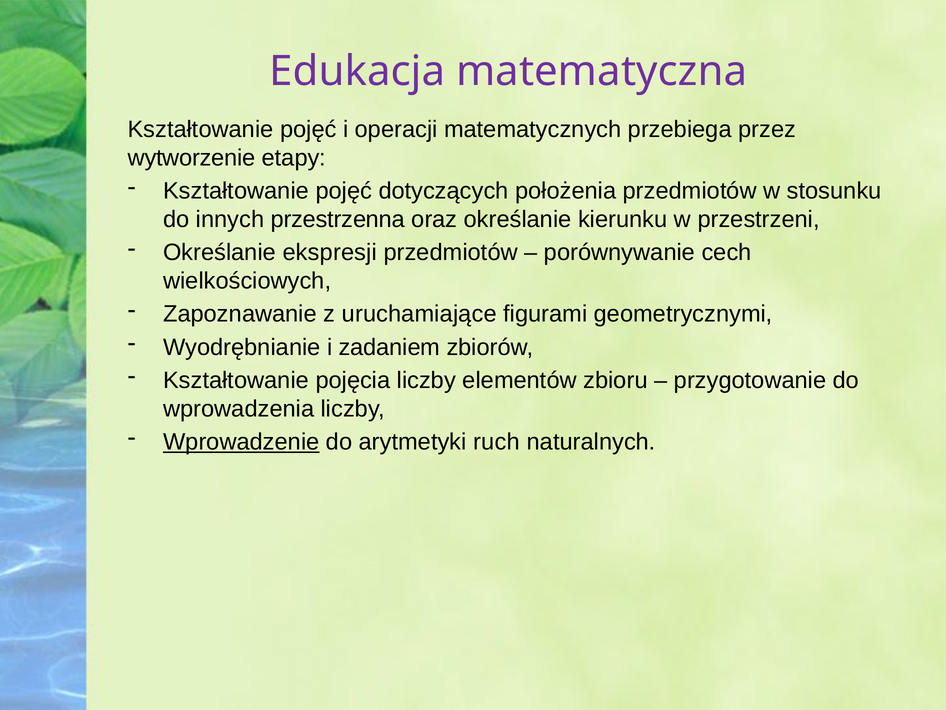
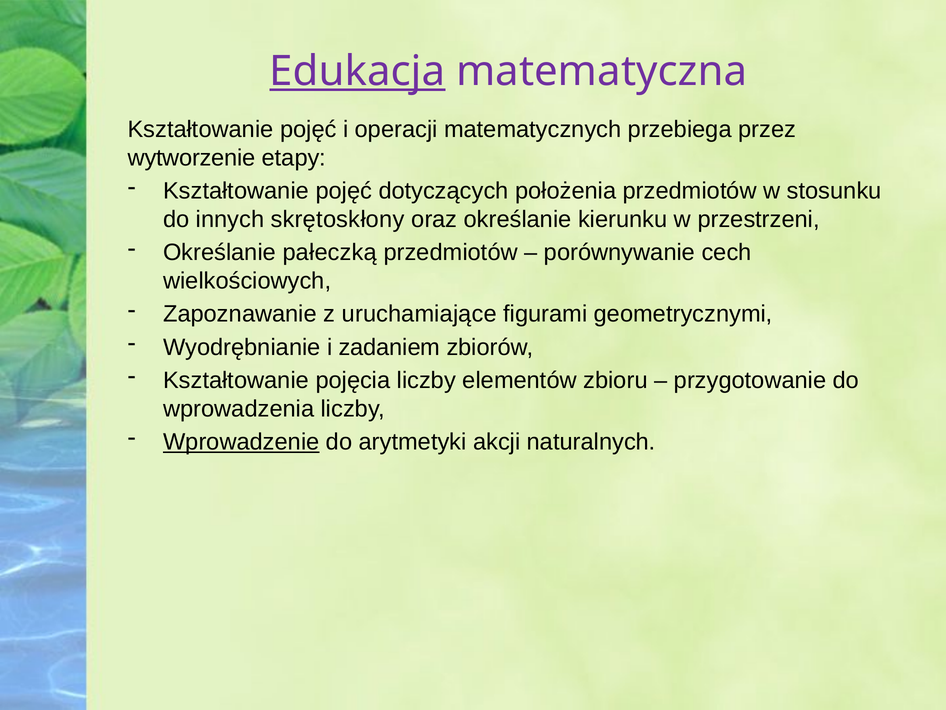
Edukacja underline: none -> present (357, 72)
przestrzenna: przestrzenna -> skrętoskłony (338, 219)
ekspresji: ekspresji -> pałeczką (330, 252)
ruch: ruch -> akcji (497, 442)
